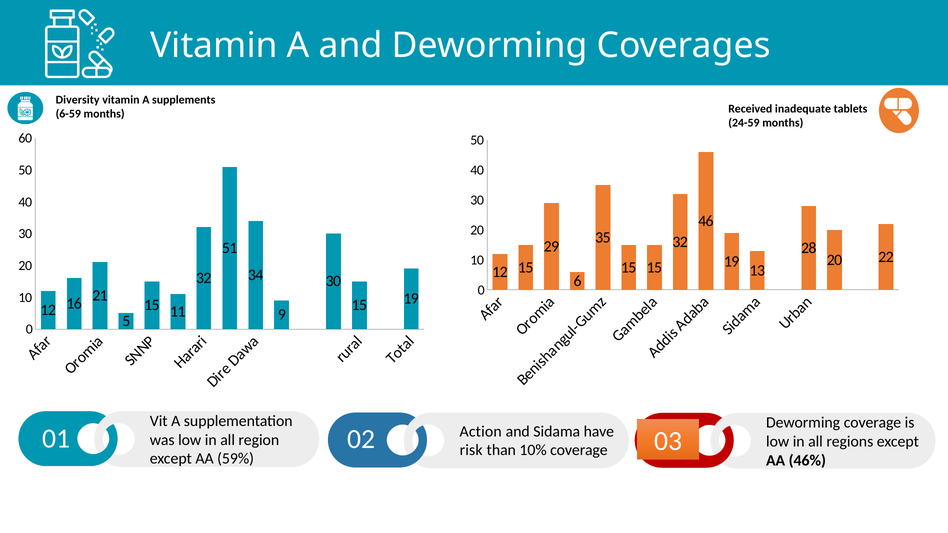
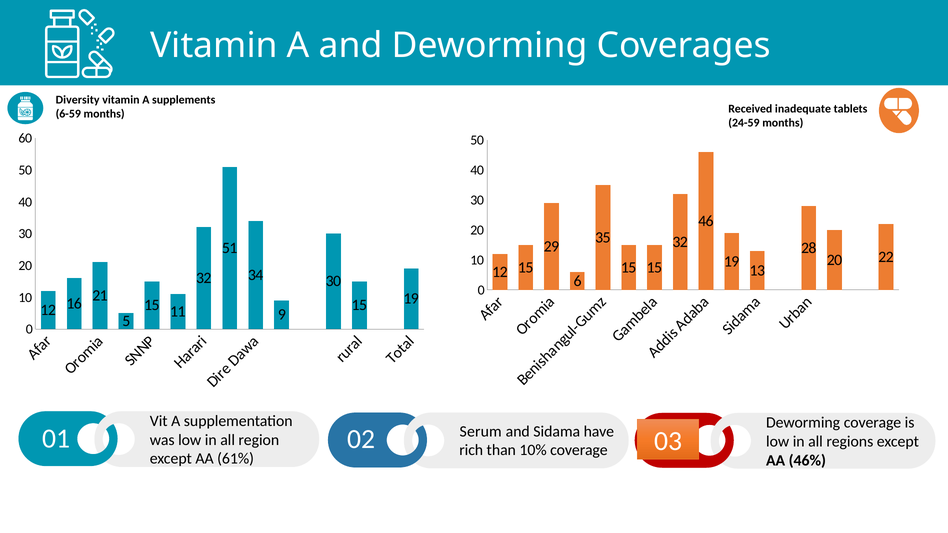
Action: Action -> Serum (481, 432)
risk: risk -> rich (471, 450)
59%: 59% -> 61% (236, 459)
